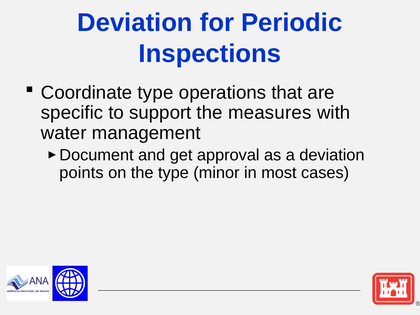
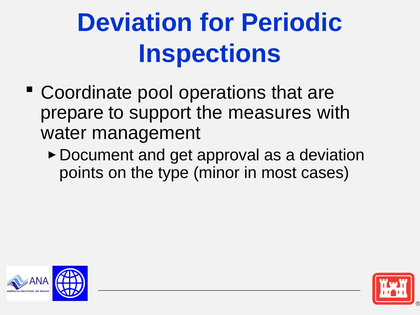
Coordinate type: type -> pool (156, 93)
specific: specific -> prepare (72, 113)
